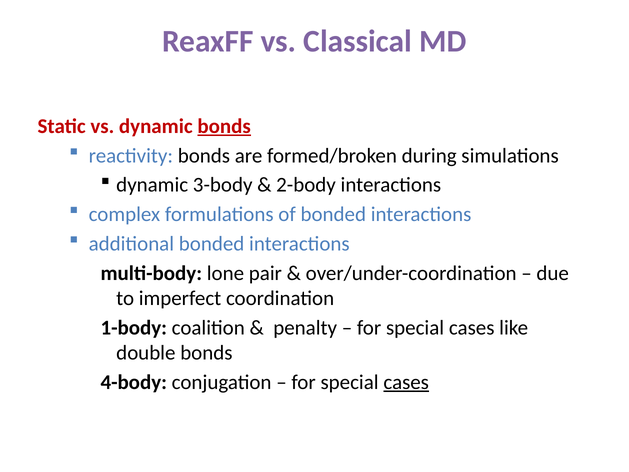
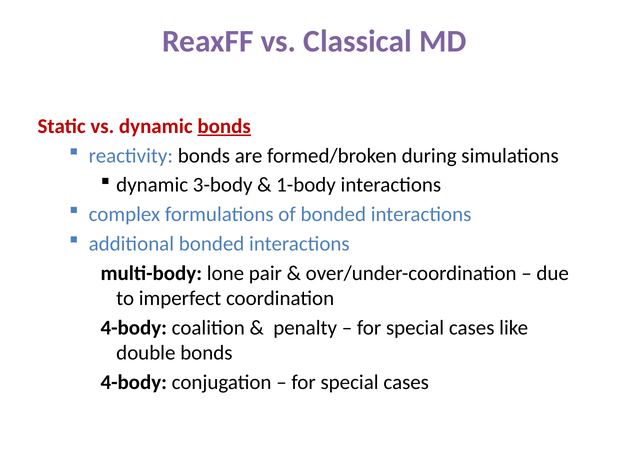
2-body: 2-body -> 1-body (306, 185)
1-body: 1-body -> 4-body (134, 327)
cases underline: present -> none (406, 382)
